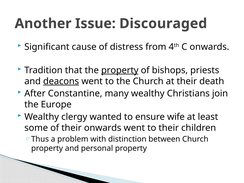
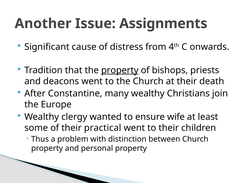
Discouraged: Discouraged -> Assignments (163, 24)
deacons underline: present -> none (61, 81)
their onwards: onwards -> practical (103, 128)
